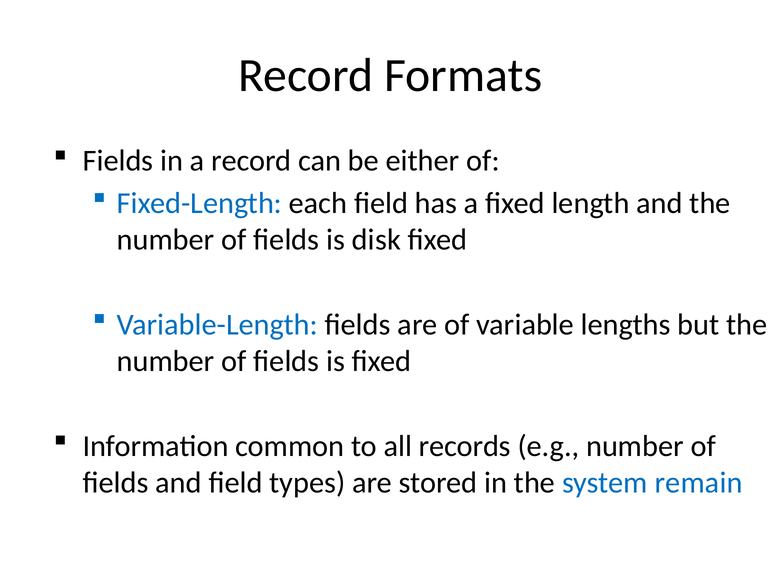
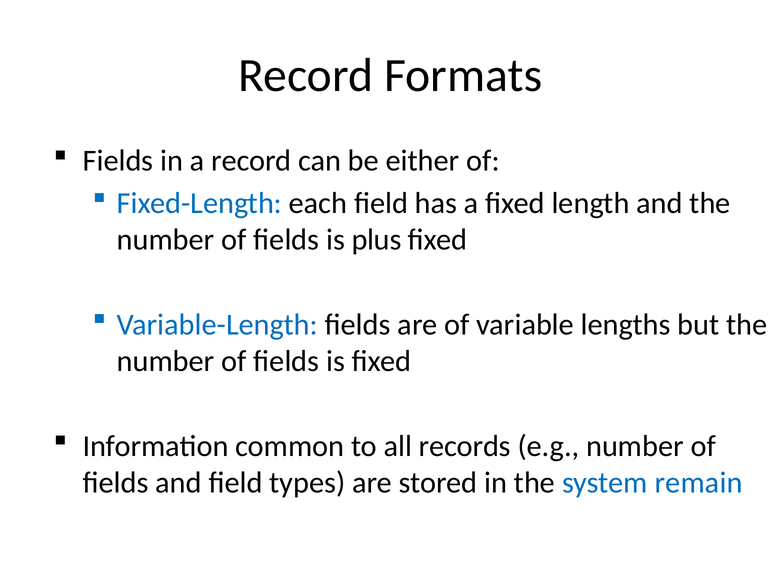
disk: disk -> plus (377, 240)
